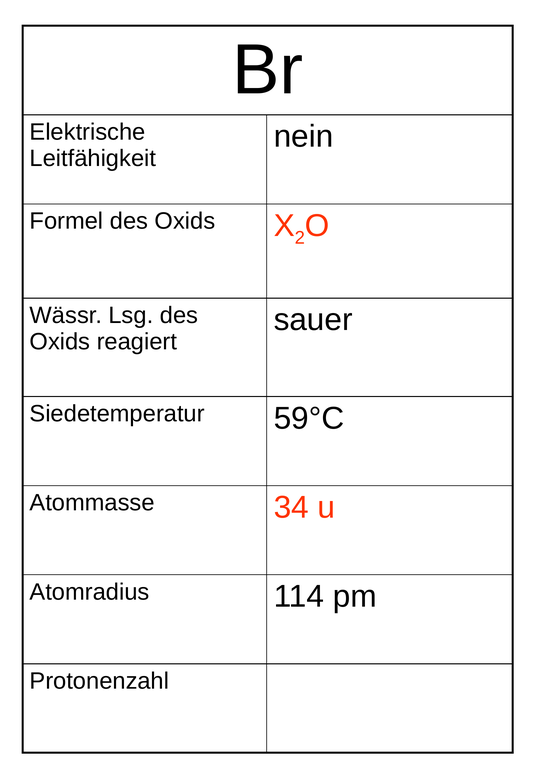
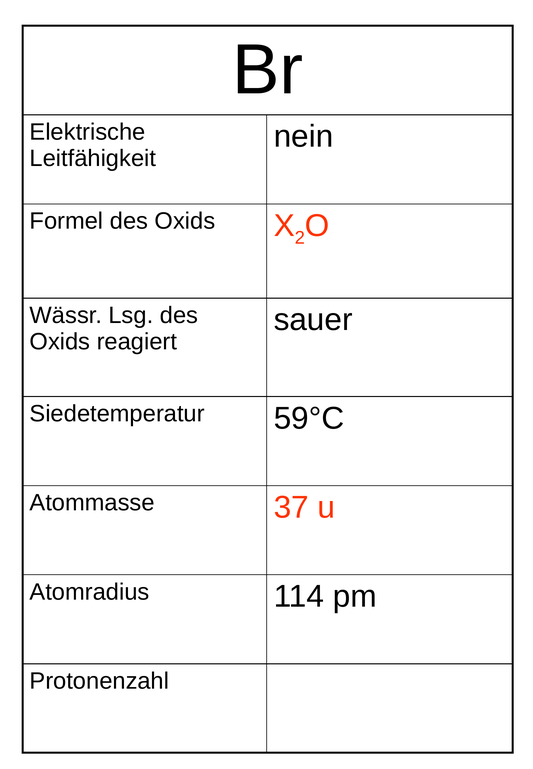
34: 34 -> 37 (291, 508)
